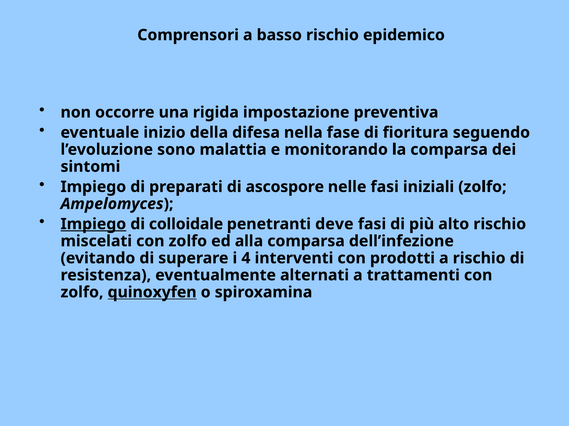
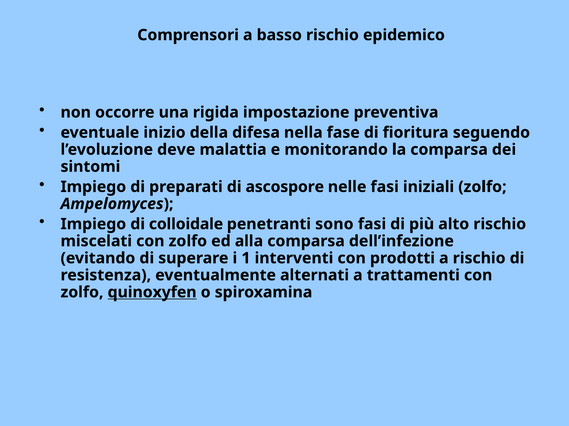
sono: sono -> deve (176, 150)
Impiego underline: present -> none (93, 224)
deve: deve -> sono (334, 224)
4: 4 -> 1 (246, 259)
